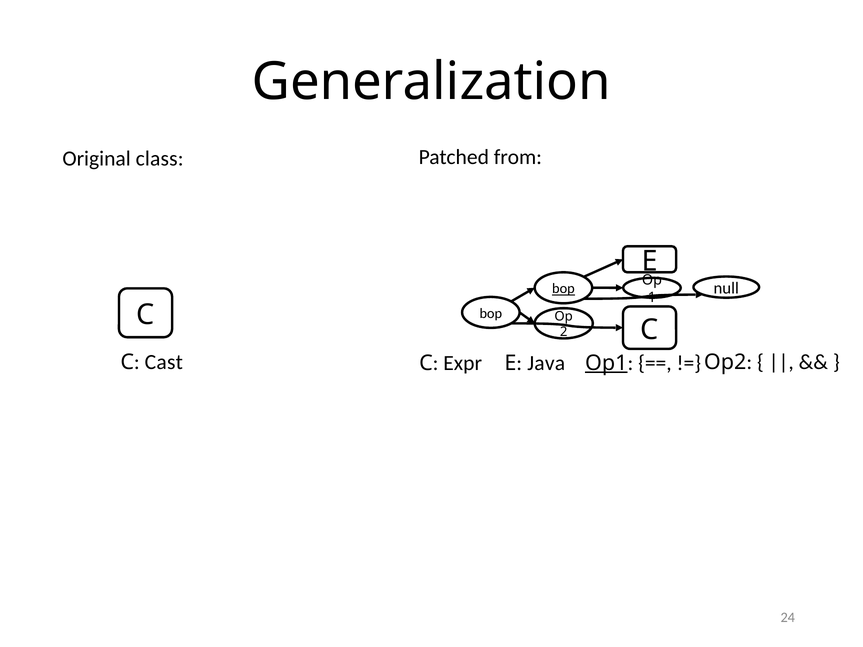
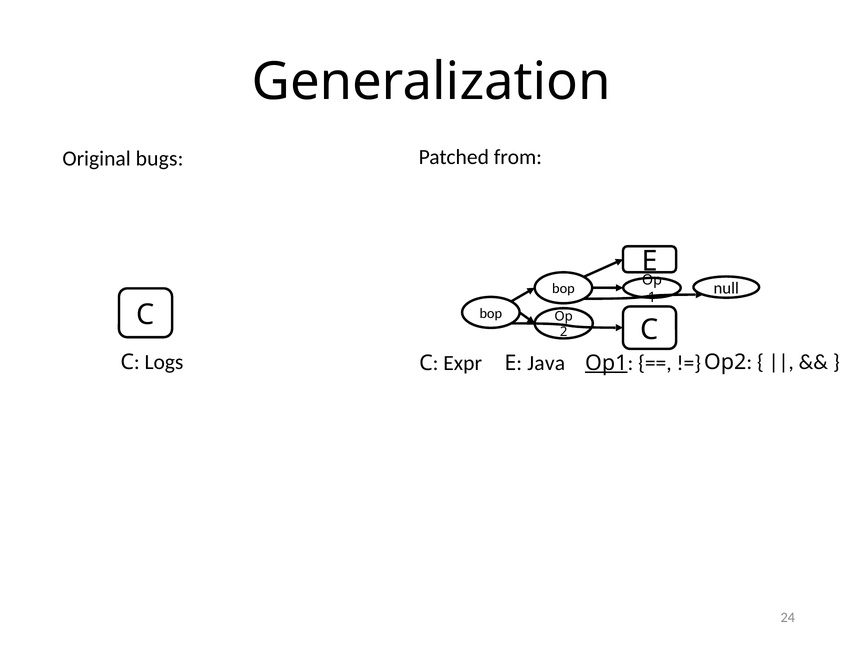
class: class -> bugs (160, 159)
bop underline: present -> none (563, 289)
Cast: Cast -> Logs (164, 363)
